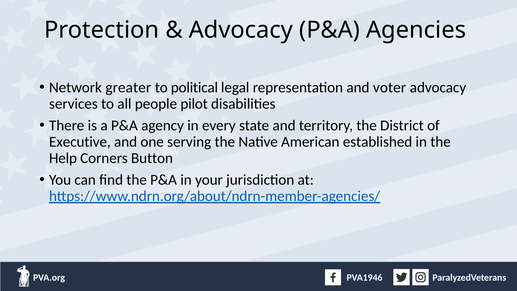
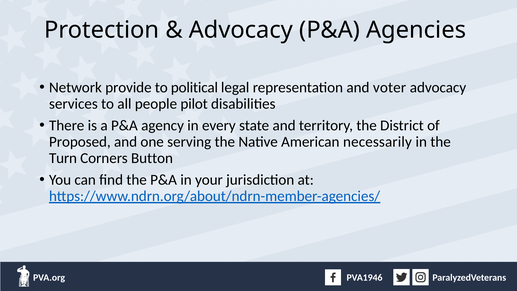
greater: greater -> provide (128, 87)
Executive: Executive -> Proposed (80, 142)
established: established -> necessarily (377, 142)
Help: Help -> Turn (63, 158)
